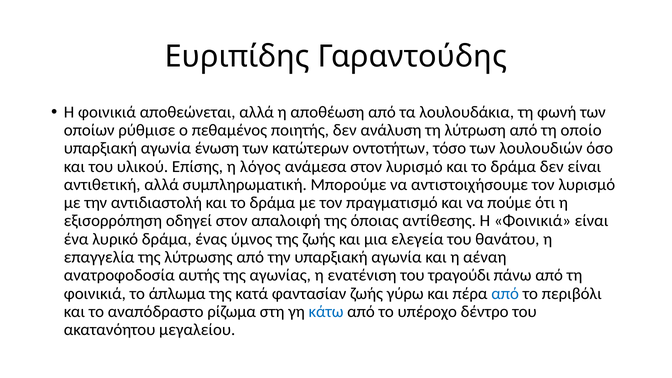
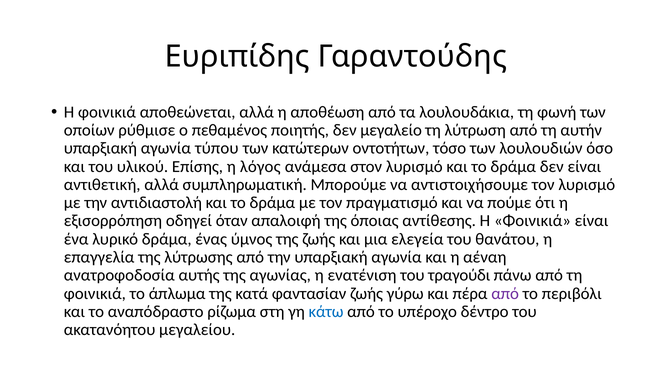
ανάλυση: ανάλυση -> μεγαλείο (391, 130)
οποίο: οποίο -> αυτήν (581, 130)
ένωση: ένωση -> τύπου (217, 148)
οδηγεί στον: στον -> όταν (232, 221)
από colour: blue -> purple (505, 293)
